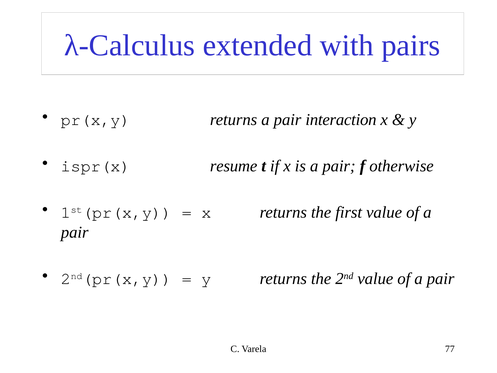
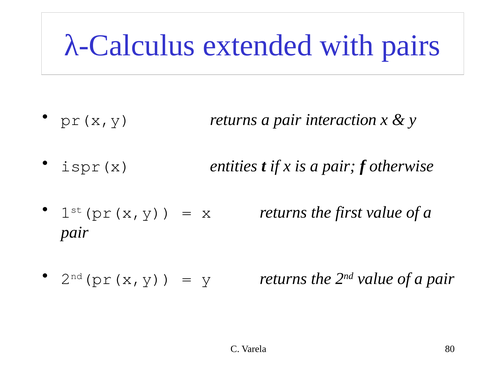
resume: resume -> entities (234, 166)
77: 77 -> 80 (450, 349)
